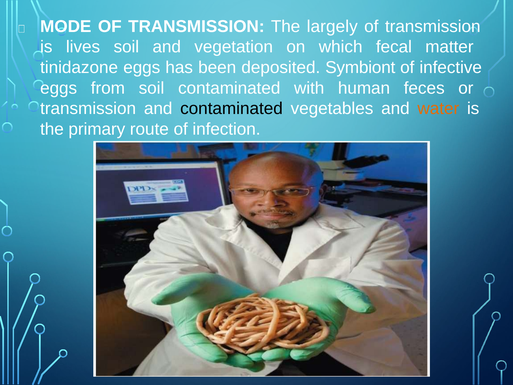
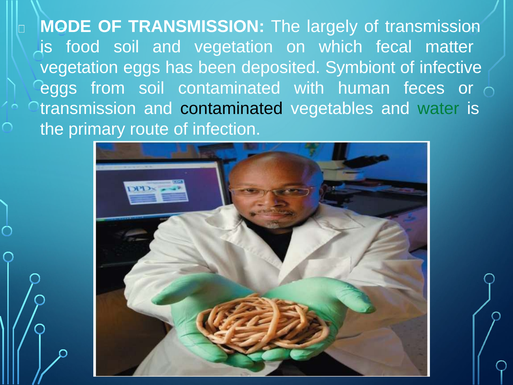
lives: lives -> food (83, 47)
tinidazone: tinidazone -> vegetation (79, 67)
water colour: orange -> green (438, 108)
